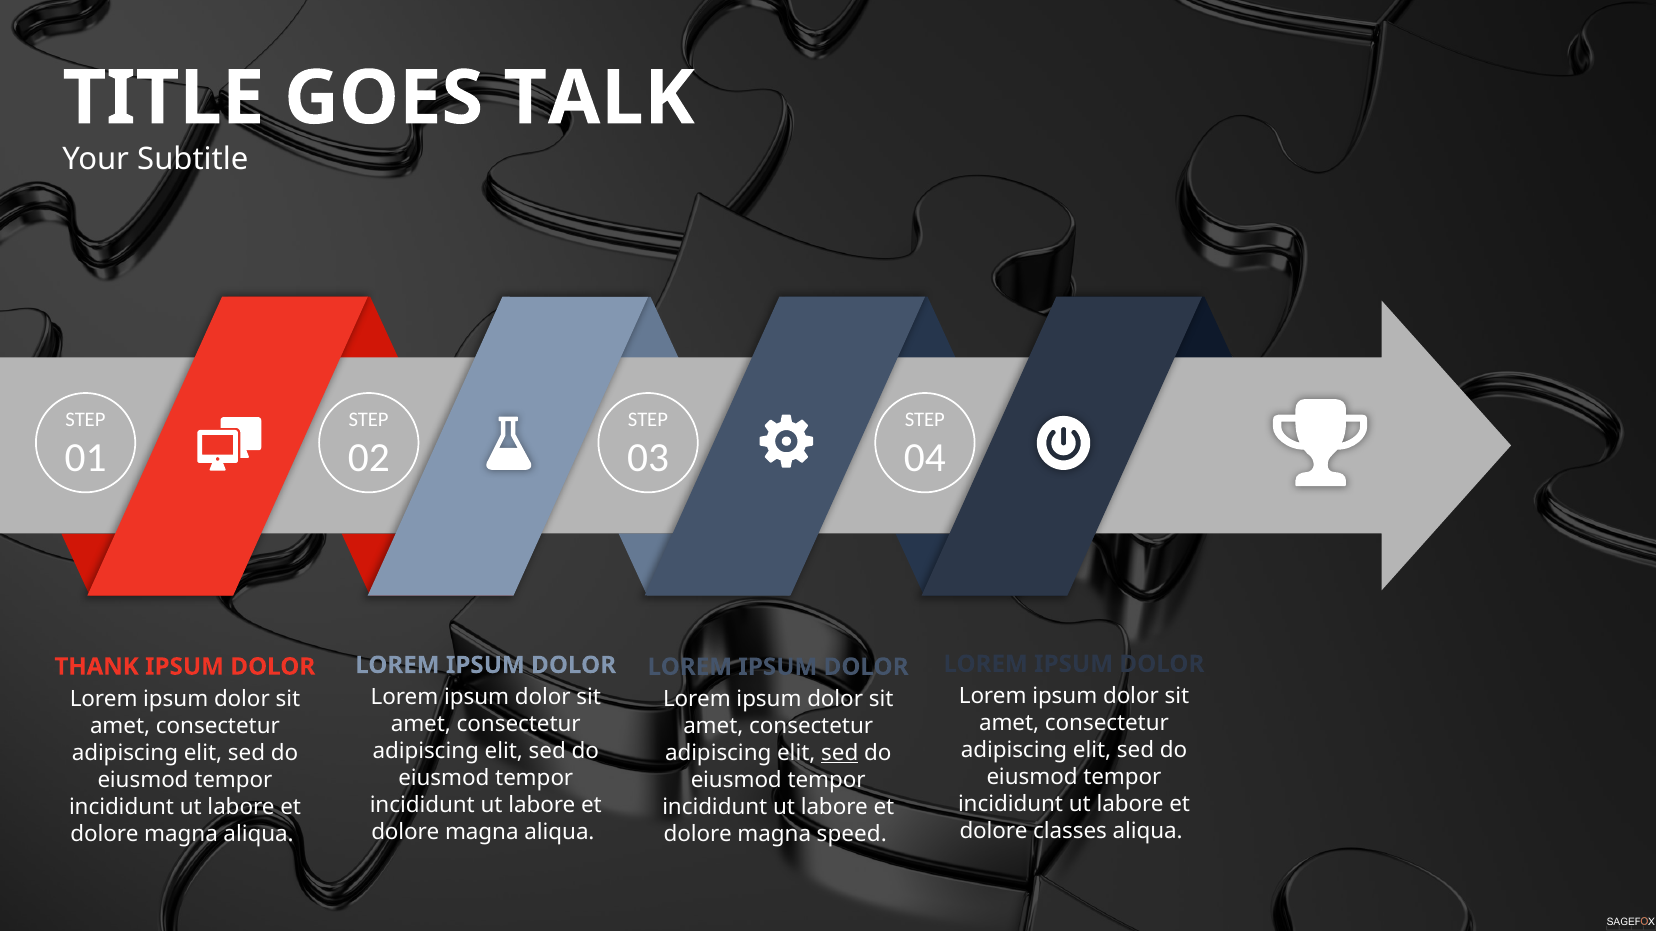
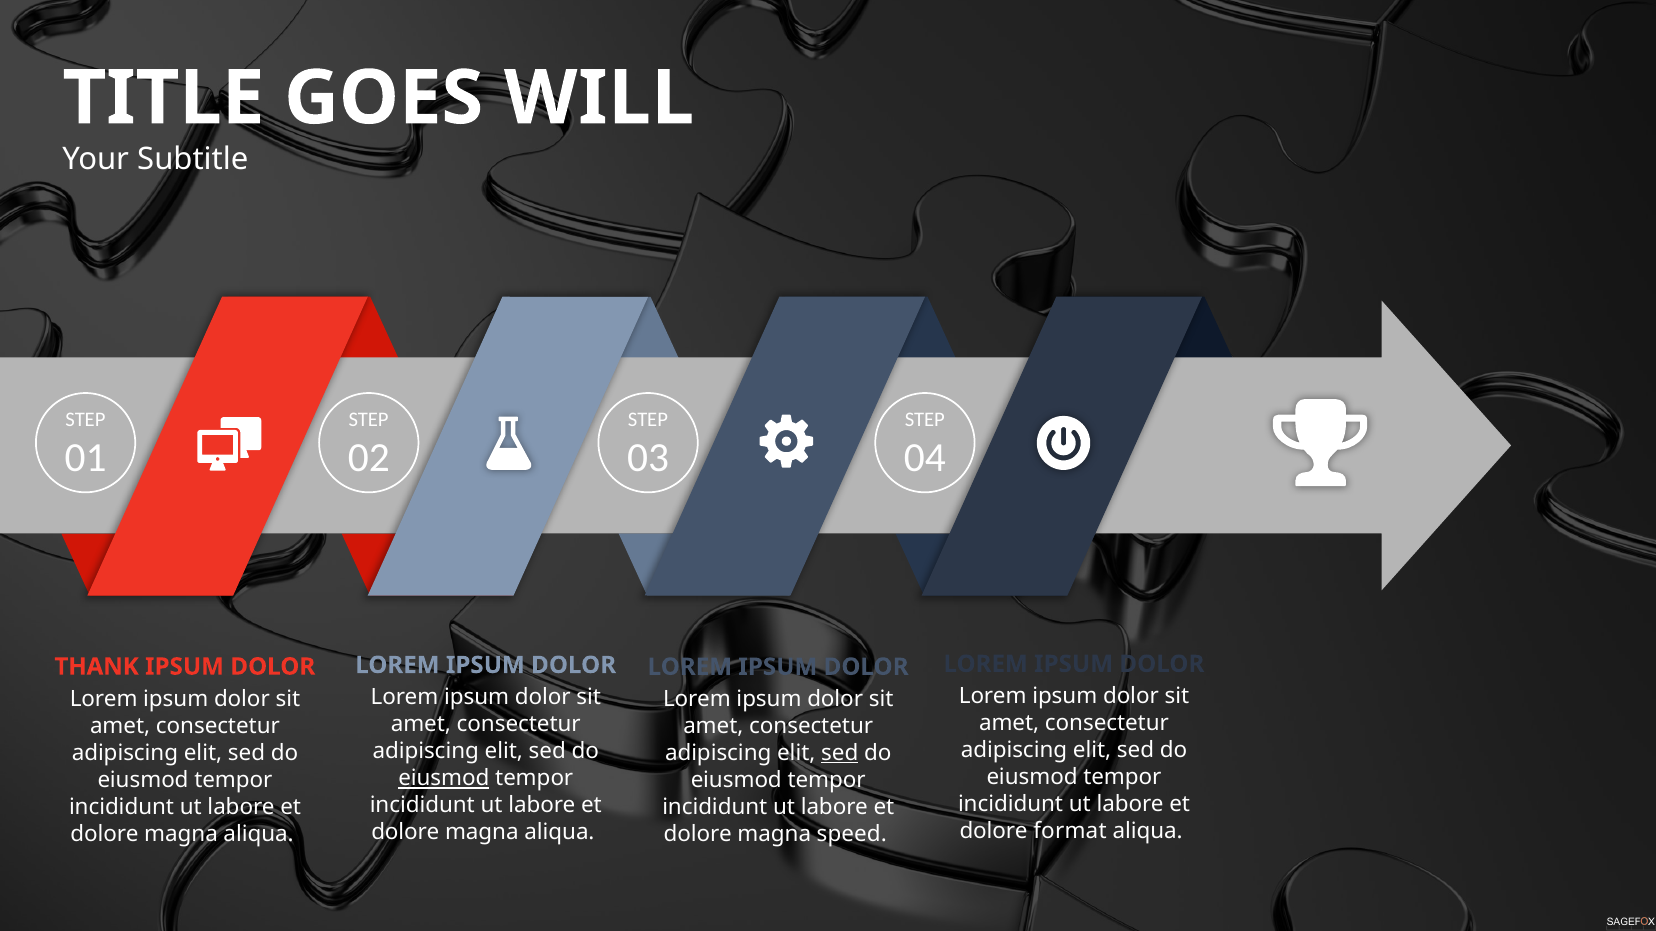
TALK: TALK -> WILL (599, 98)
eiusmod underline: none -> present (444, 779)
classes: classes -> format (1070, 831)
